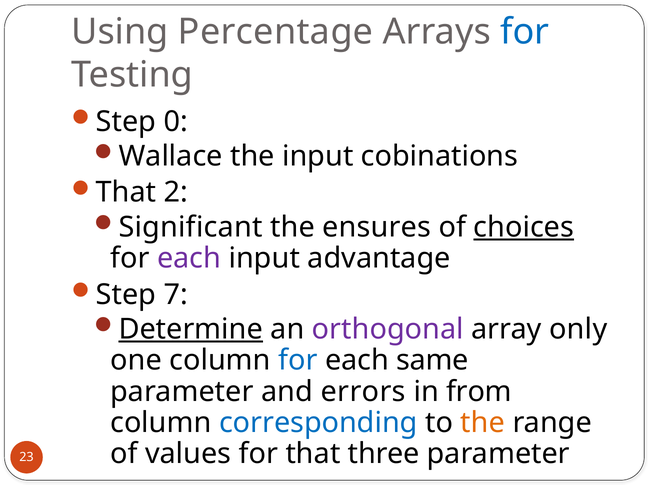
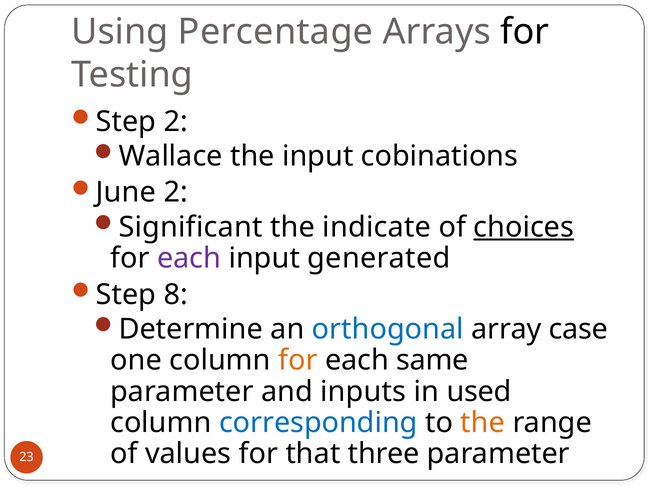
for colour: blue -> black (525, 32)
Step 0: 0 -> 2 (176, 121)
That: That -> June (126, 192)
ensures: ensures -> indicate (377, 227)
advantage: advantage -> generated (379, 258)
7: 7 -> 8 (176, 294)
Determine underline: present -> none (191, 329)
orthogonal colour: purple -> blue (388, 329)
only: only -> case (578, 329)
for colour: blue -> orange (298, 360)
errors: errors -> inputs (363, 391)
from: from -> used (479, 391)
